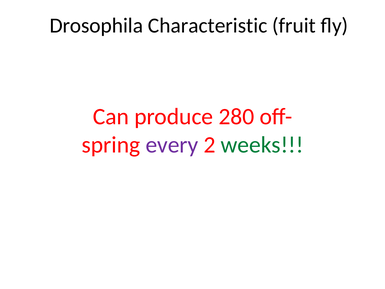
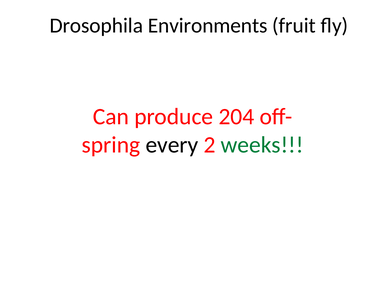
Characteristic: Characteristic -> Environments (208, 26)
280: 280 -> 204 (236, 117)
every colour: purple -> black (172, 145)
